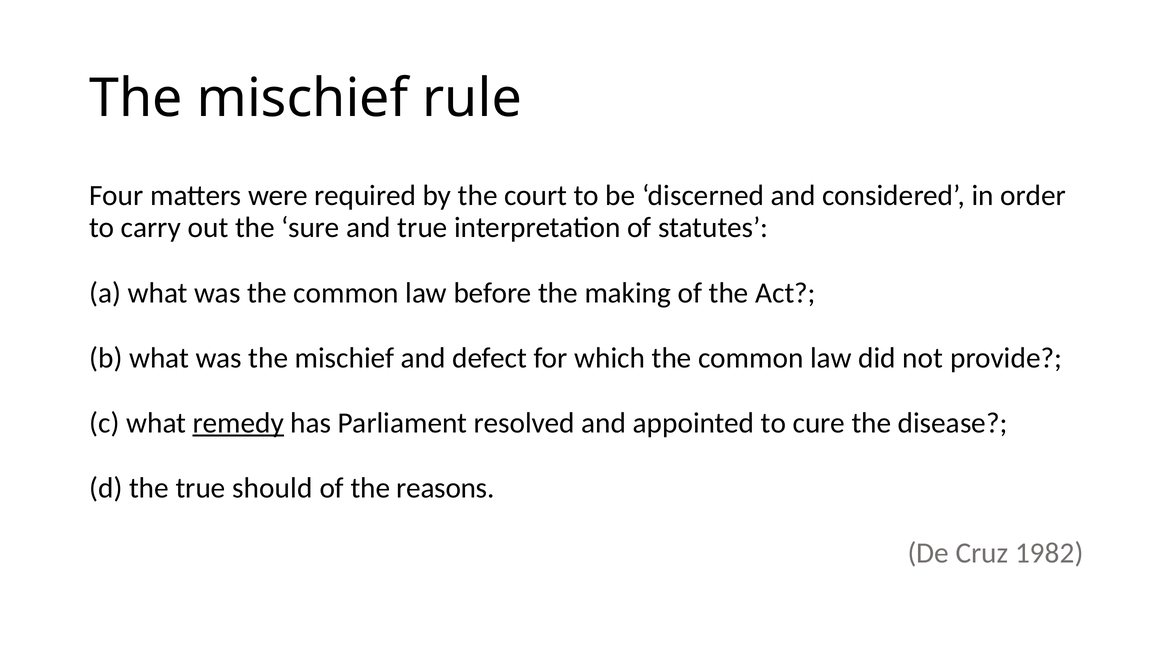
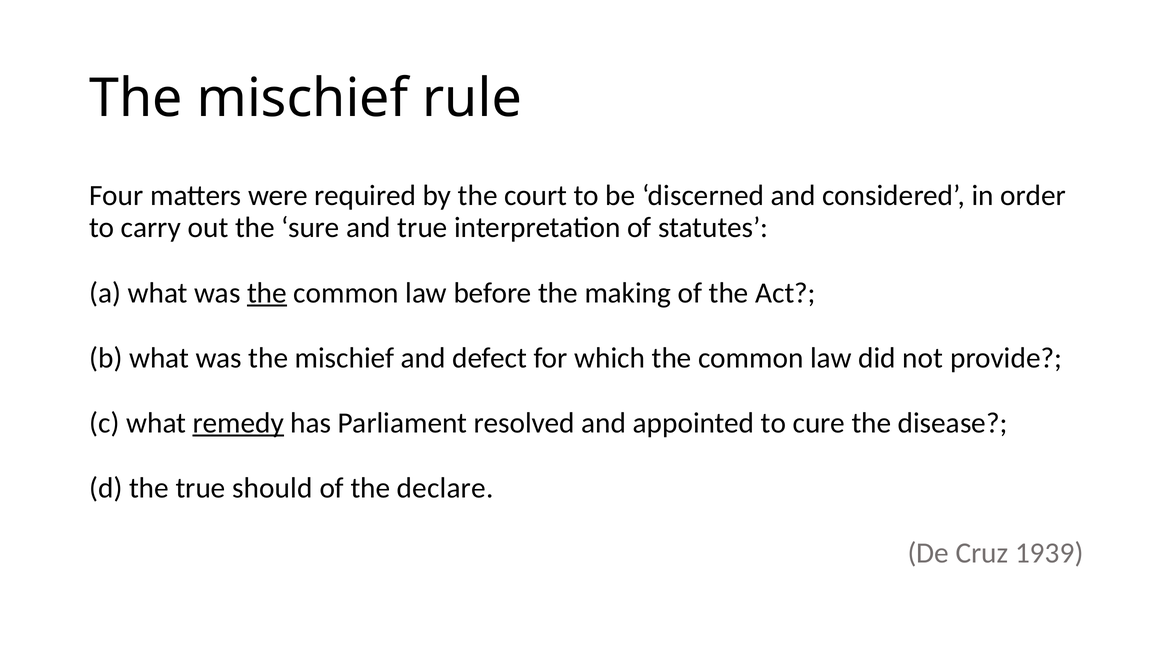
the underline: none -> present (267, 293)
reasons: reasons -> declare (445, 488)
1982: 1982 -> 1939 (1049, 553)
